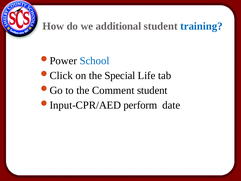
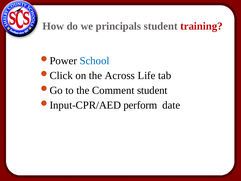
additional: additional -> principals (118, 26)
training colour: blue -> red (201, 26)
Special: Special -> Across (120, 75)
